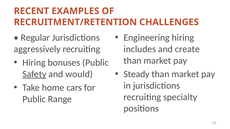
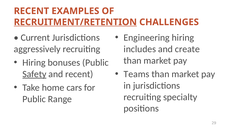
RECRUITMENT/RETENTION underline: none -> present (75, 22)
Regular: Regular -> Current (35, 38)
Steady: Steady -> Teams (136, 74)
and would: would -> recent (79, 74)
